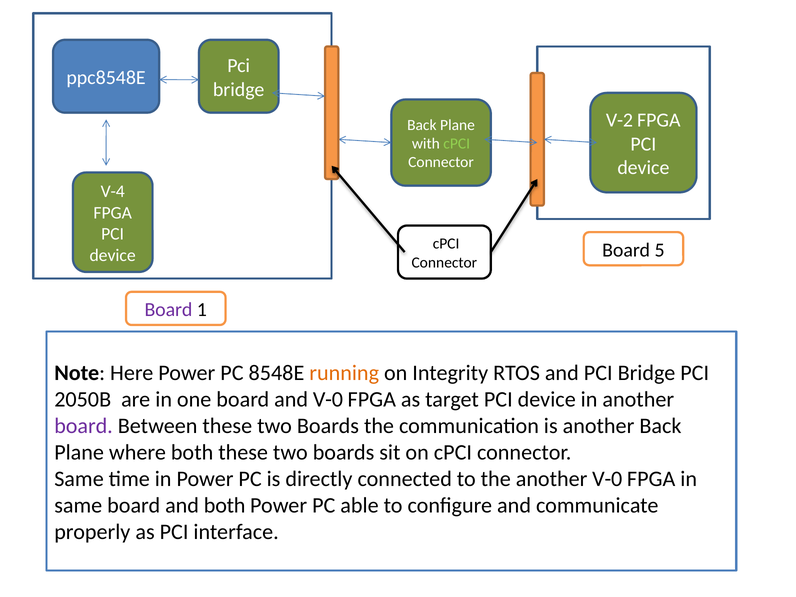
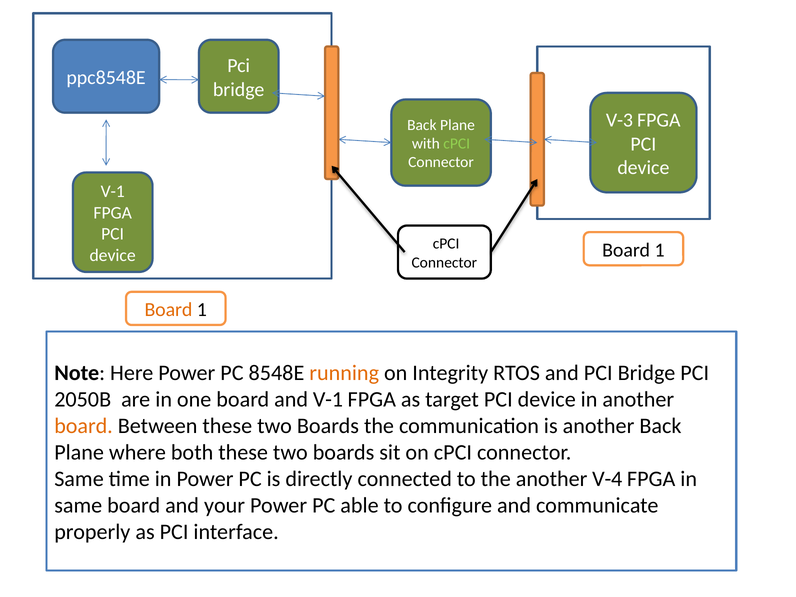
V-2: V-2 -> V-3 (619, 120)
V-4: V-4 -> V-1 (113, 192)
5: 5 -> 1 (660, 250)
Board colour: purple -> orange (168, 310)
and V-0: V-0 -> V-1 (328, 399)
board colour: purple -> orange (84, 426)
another V-0: V-0 -> V-4 (607, 479)
and both: both -> your (225, 506)
